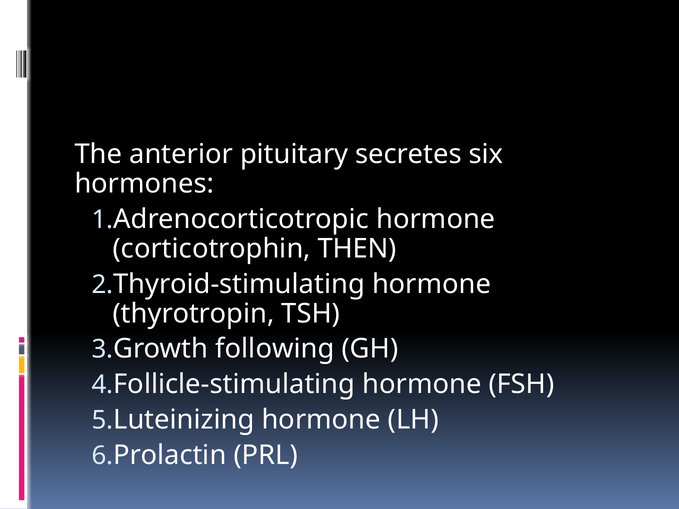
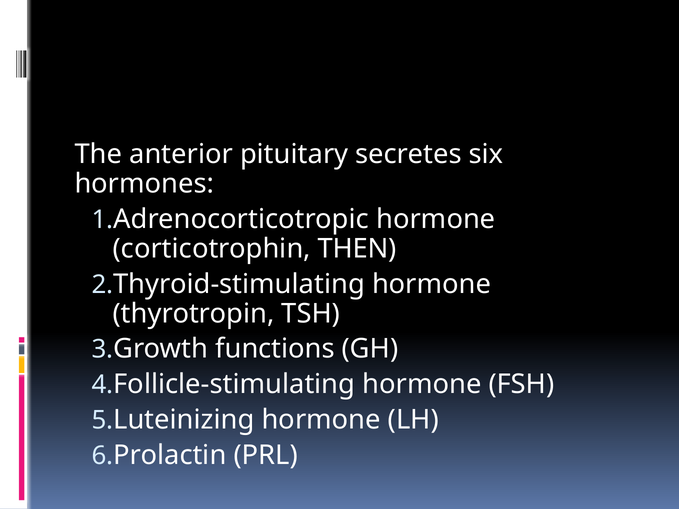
following: following -> functions (275, 349)
